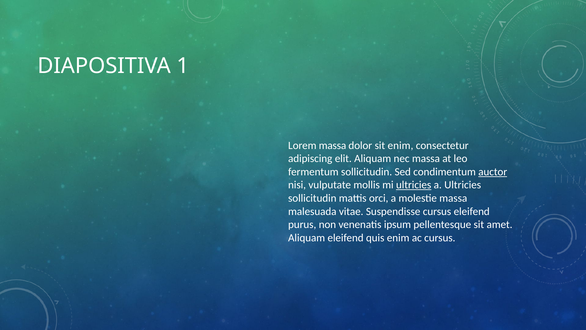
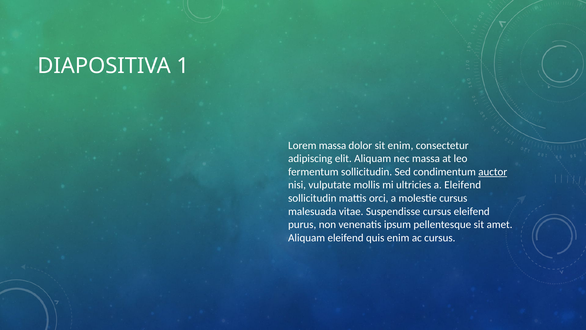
ultricies underline: present -> none (414, 185)
a Ultricies: Ultricies -> Eleifend (463, 185)
molestie massa: massa -> cursus (453, 198)
